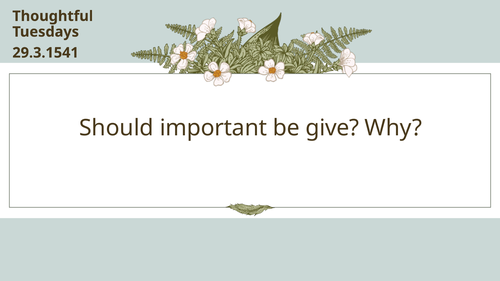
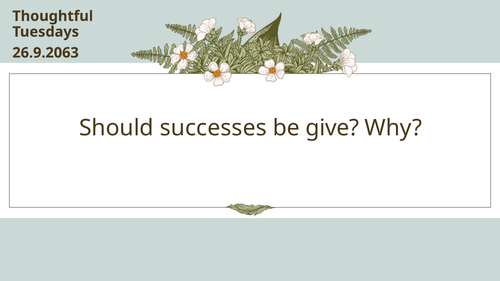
29.3.1541: 29.3.1541 -> 26.9.2063 (46, 53)
important: important -> successes (213, 128)
